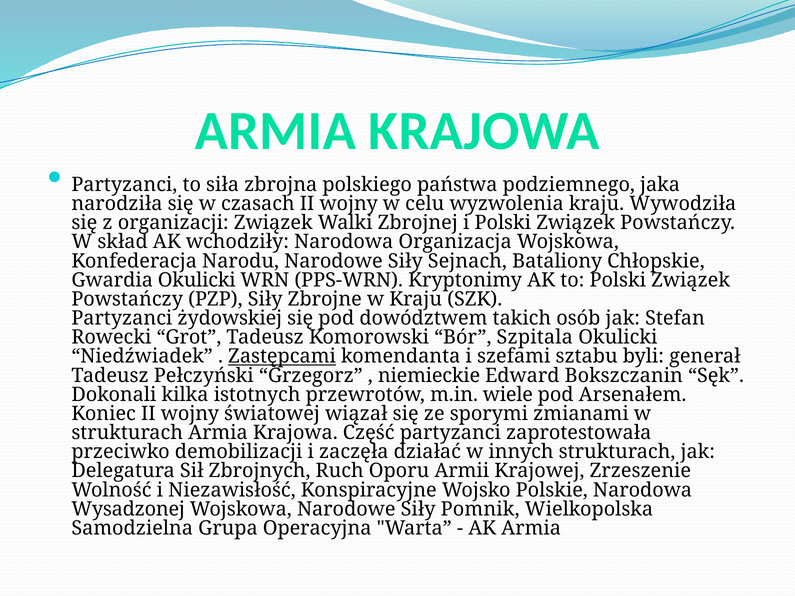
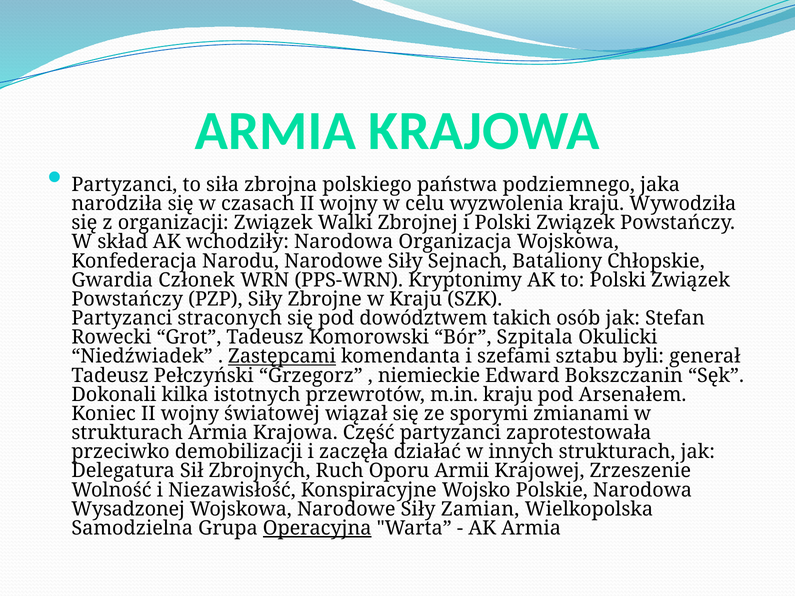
Gwardia Okulicki: Okulicki -> Członek (197, 280)
żydowskiej: żydowskiej -> straconych (230, 318)
m.in wiele: wiele -> kraju (508, 395)
Pomnik: Pomnik -> Zamian (480, 509)
Operacyjna underline: none -> present (317, 528)
